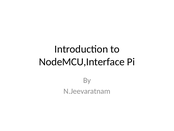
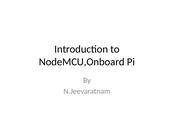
NodeMCU,Interface: NodeMCU,Interface -> NodeMCU,Onboard (82, 62)
